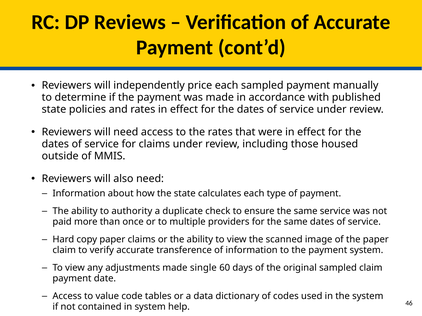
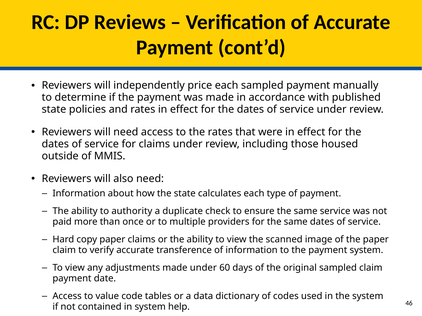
made single: single -> under (203, 268)
